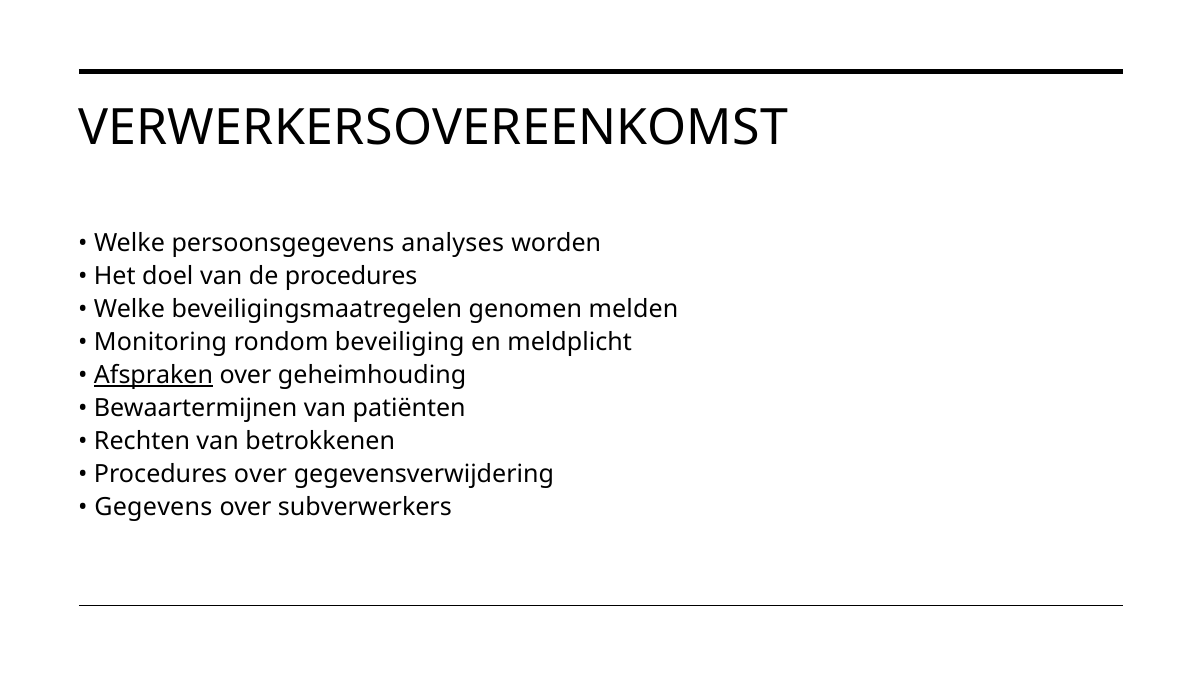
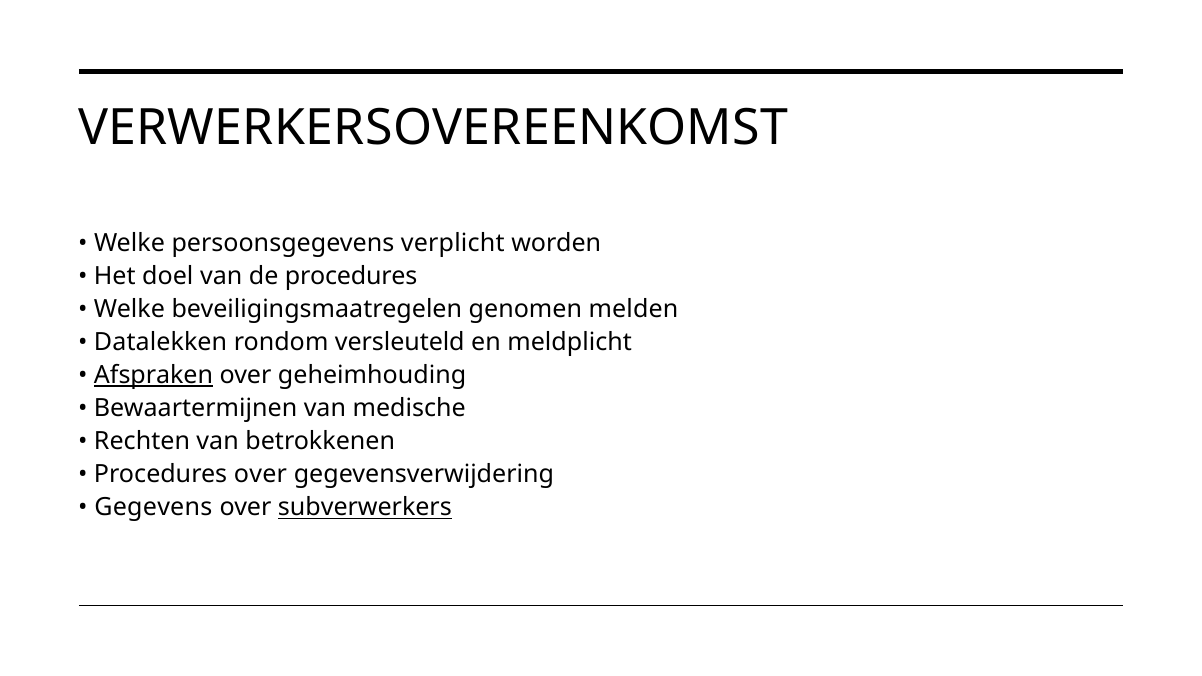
analyses: analyses -> verplicht (453, 243)
Monitoring: Monitoring -> Datalekken (161, 342)
beveiliging: beveiliging -> versleuteld (400, 342)
patiënten: patiënten -> medische (409, 409)
subverwerkers underline: none -> present (365, 508)
